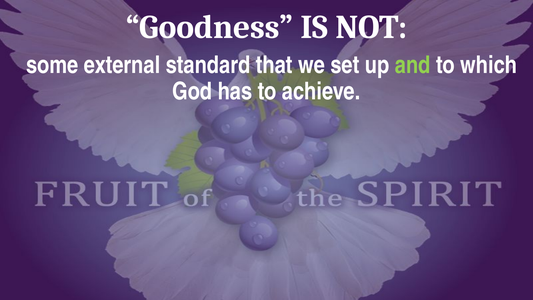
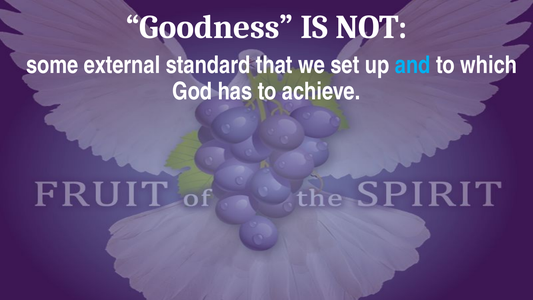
and colour: light green -> light blue (413, 65)
